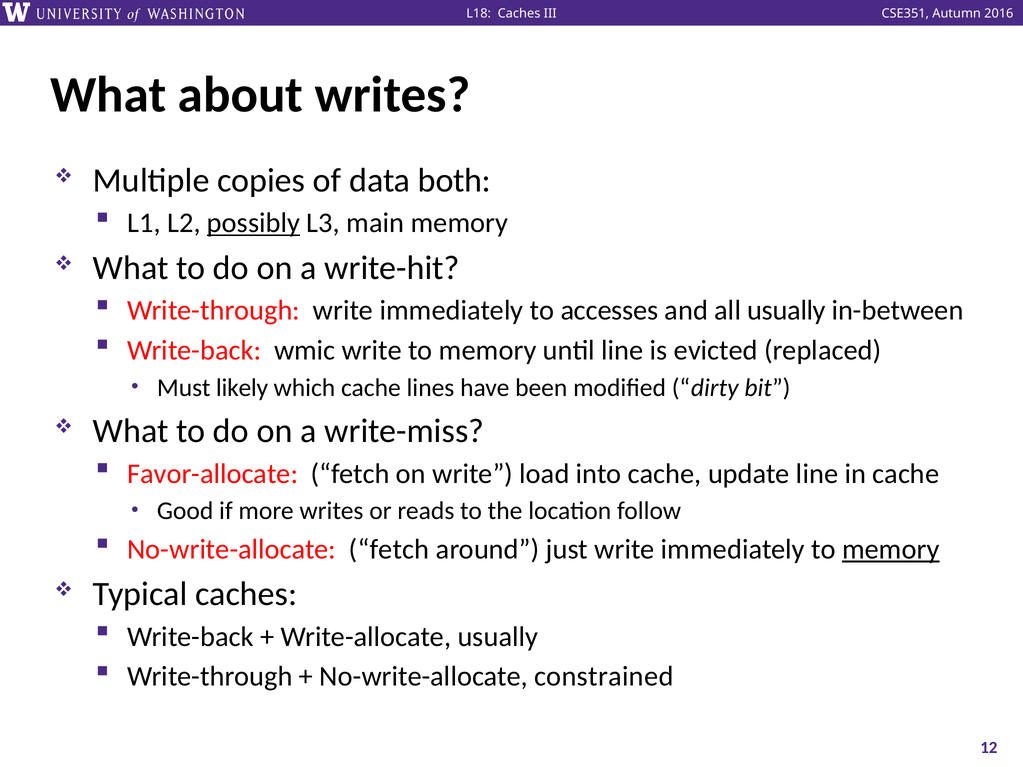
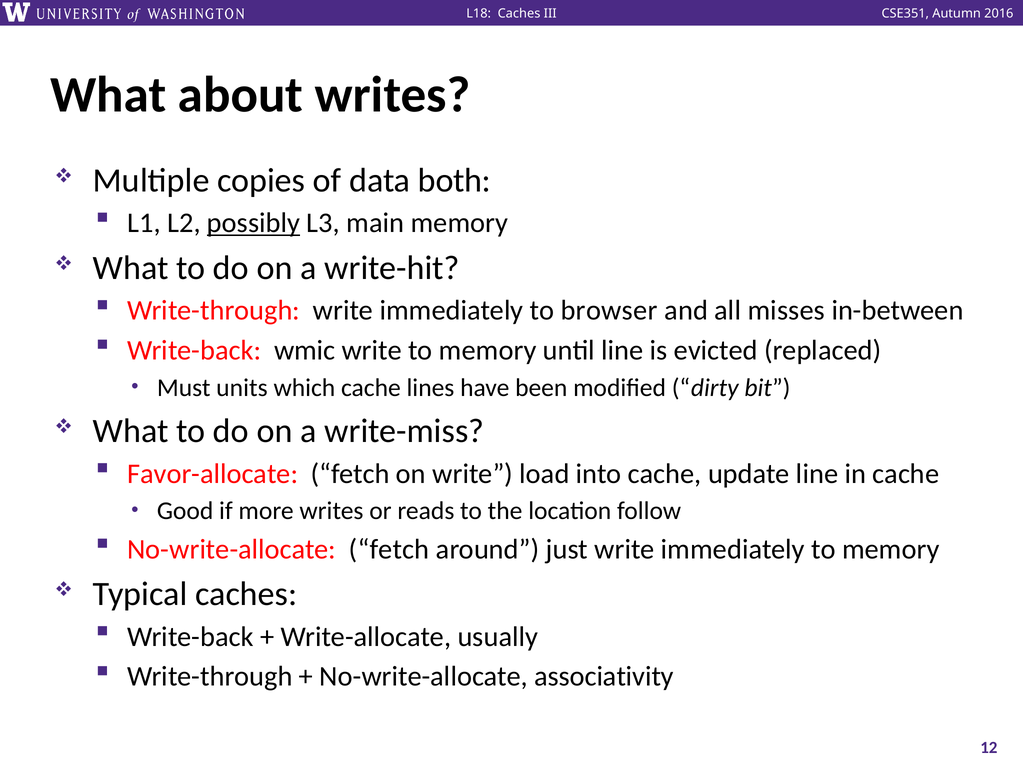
accesses: accesses -> browser (609, 311)
all usually: usually -> misses (786, 311)
likely: likely -> units (242, 388)
memory underline: present -> none (891, 549)
constrained: constrained -> associativity (604, 677)
